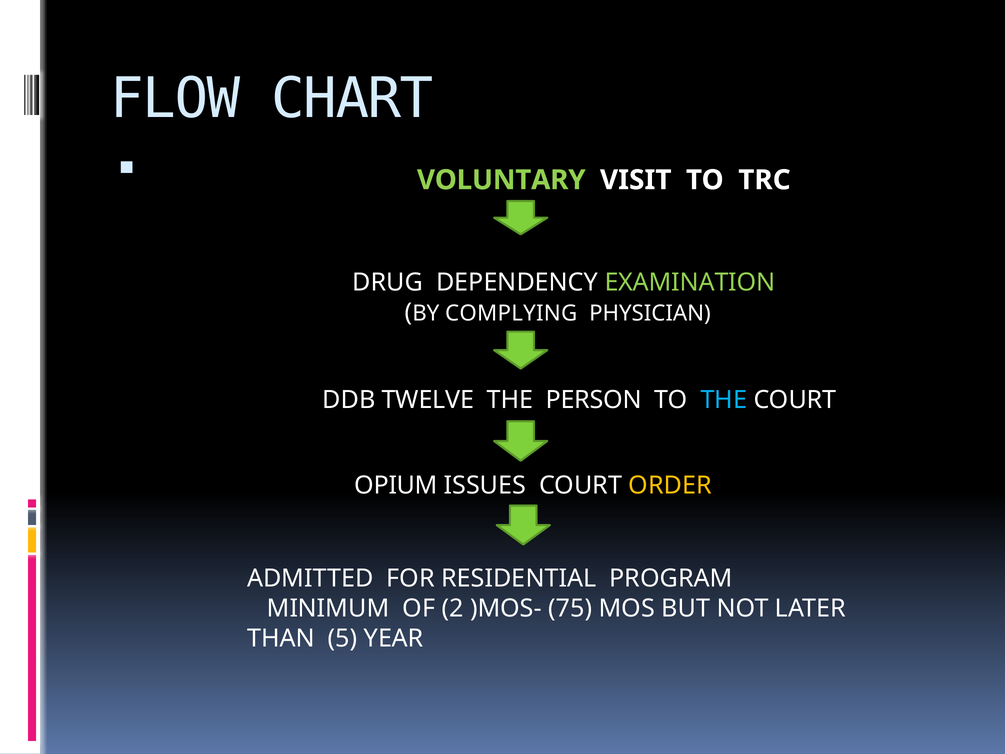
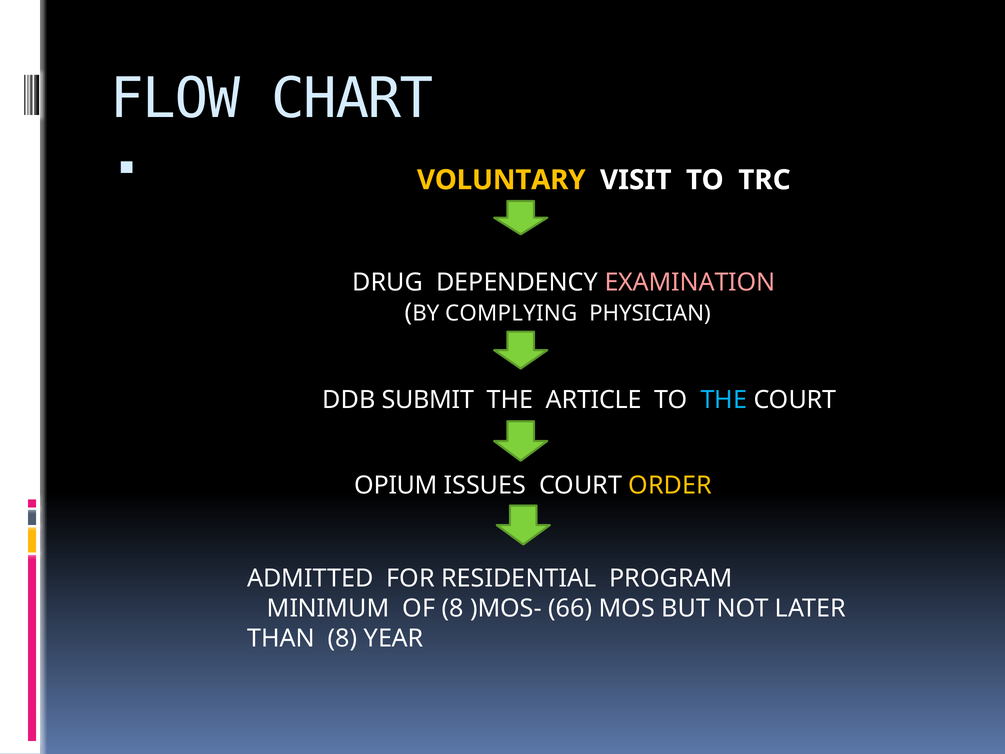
VOLUNTARY colour: light green -> yellow (501, 180)
EXAMINATION colour: light green -> pink (690, 282)
TWELVE: TWELVE -> SUBMIT (428, 400)
PERSON: PERSON -> ARTICLE (594, 400)
OF 2: 2 -> 8 (453, 608)
75: 75 -> 66 (570, 608)
THAN 5: 5 -> 8 (343, 638)
